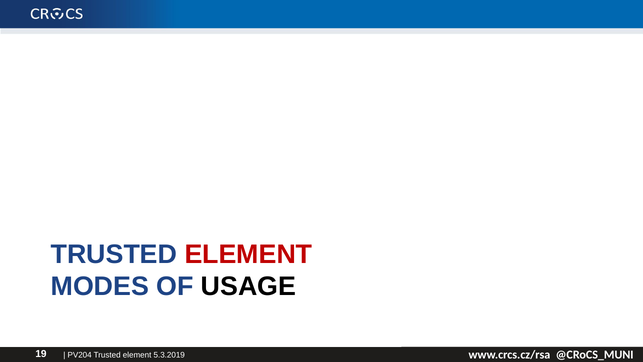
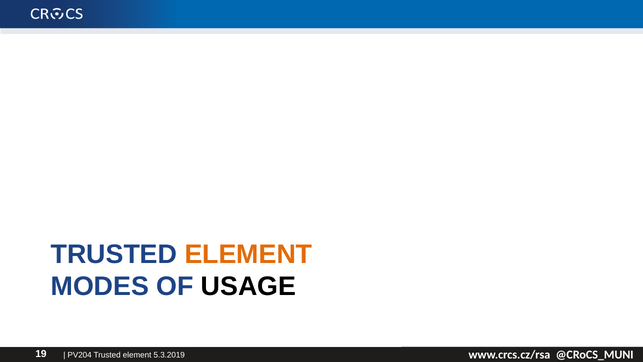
ELEMENT colour: red -> orange (248, 254)
